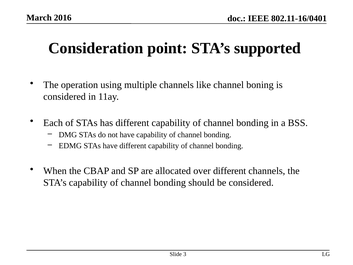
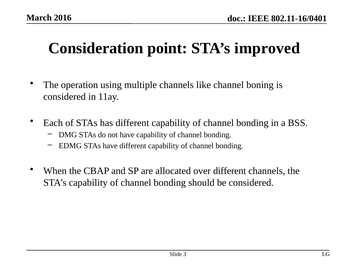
supported: supported -> improved (267, 48)
